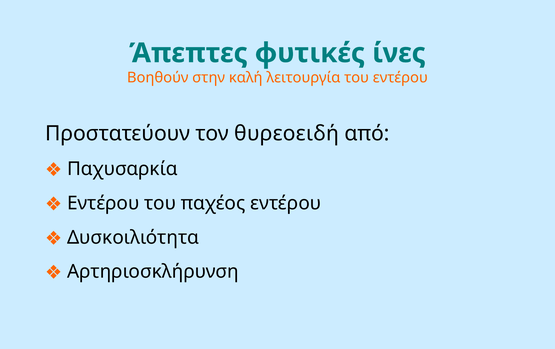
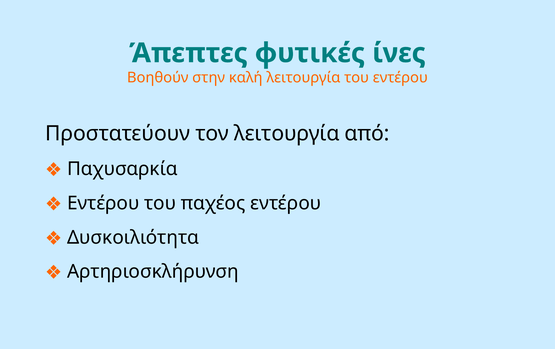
τον θυρεοειδή: θυρεοειδή -> λειτουργία (287, 133)
